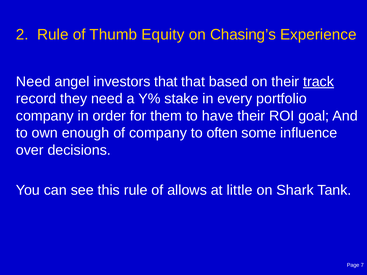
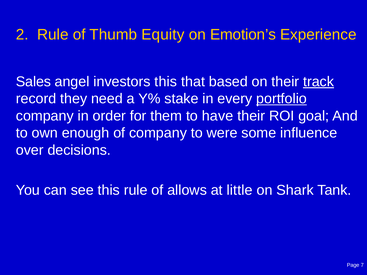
Chasing’s: Chasing’s -> Emotion’s (243, 35)
Need: Need -> Sales (33, 82)
investors that: that -> this (166, 82)
portfolio underline: none -> present (282, 99)
often: often -> were (222, 133)
